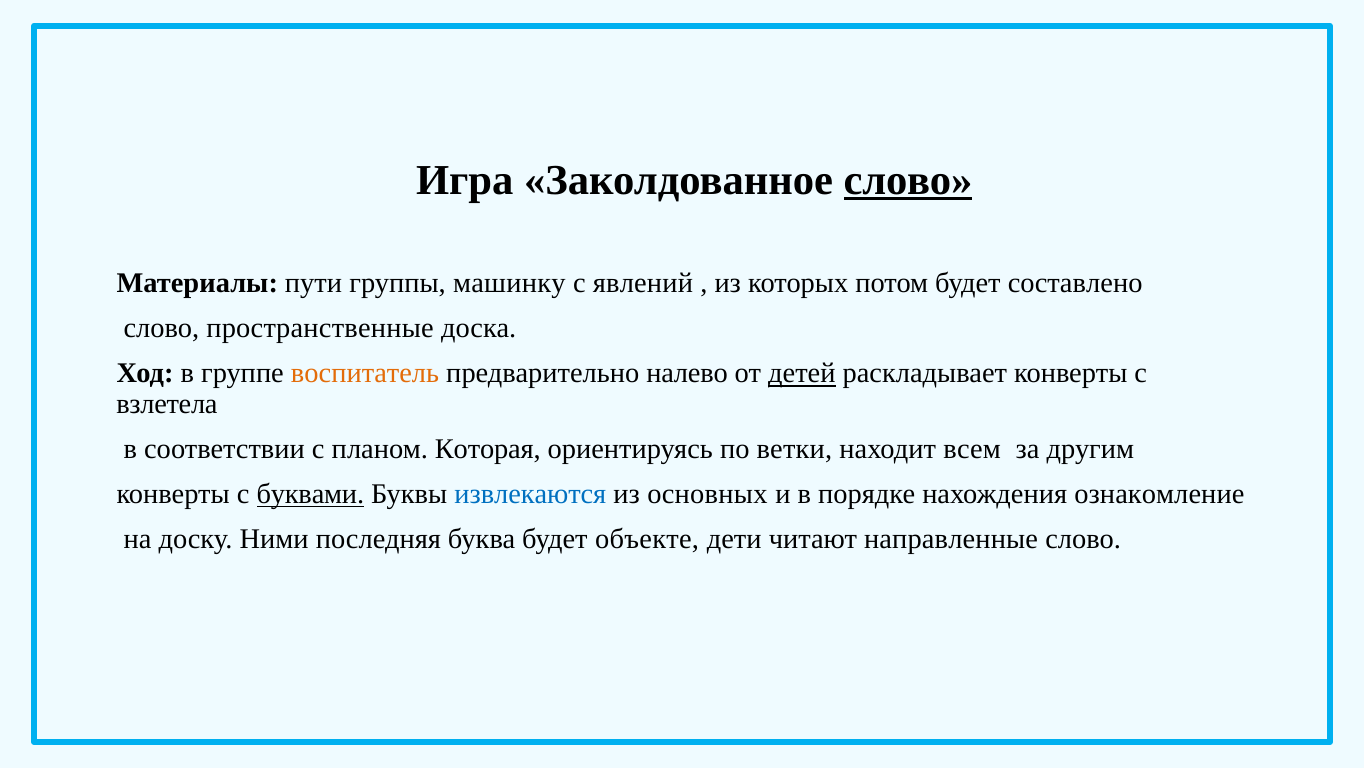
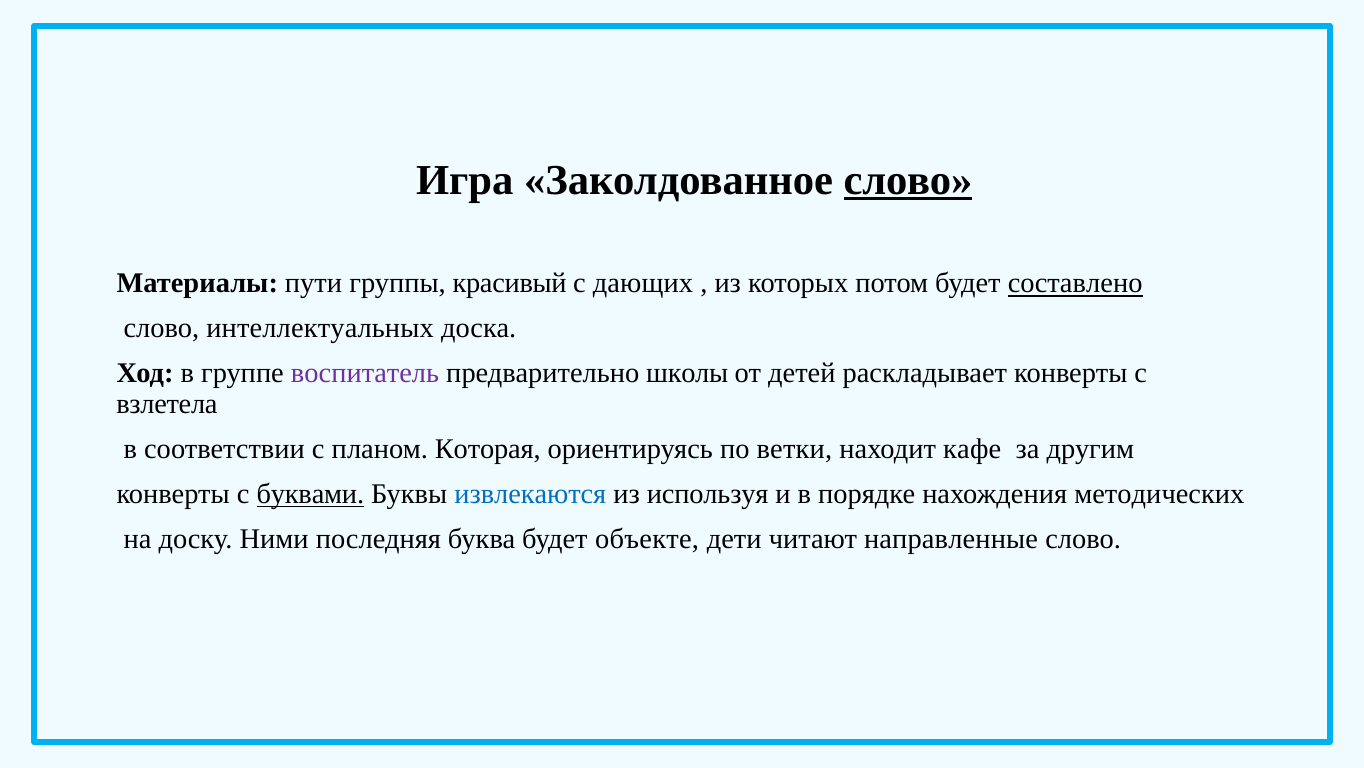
машинку: машинку -> красивый (510, 283)
явлений: явлений -> дающих (643, 283)
составлено underline: none -> present (1075, 283)
пространственные: пространственные -> интеллектуальных (320, 328)
воспитатель colour: orange -> purple (365, 373)
налево: налево -> школы (687, 373)
детей underline: present -> none (802, 373)
всем: всем -> кафе (972, 449)
основных: основных -> используя (708, 494)
ознакомление: ознакомление -> методических (1159, 494)
